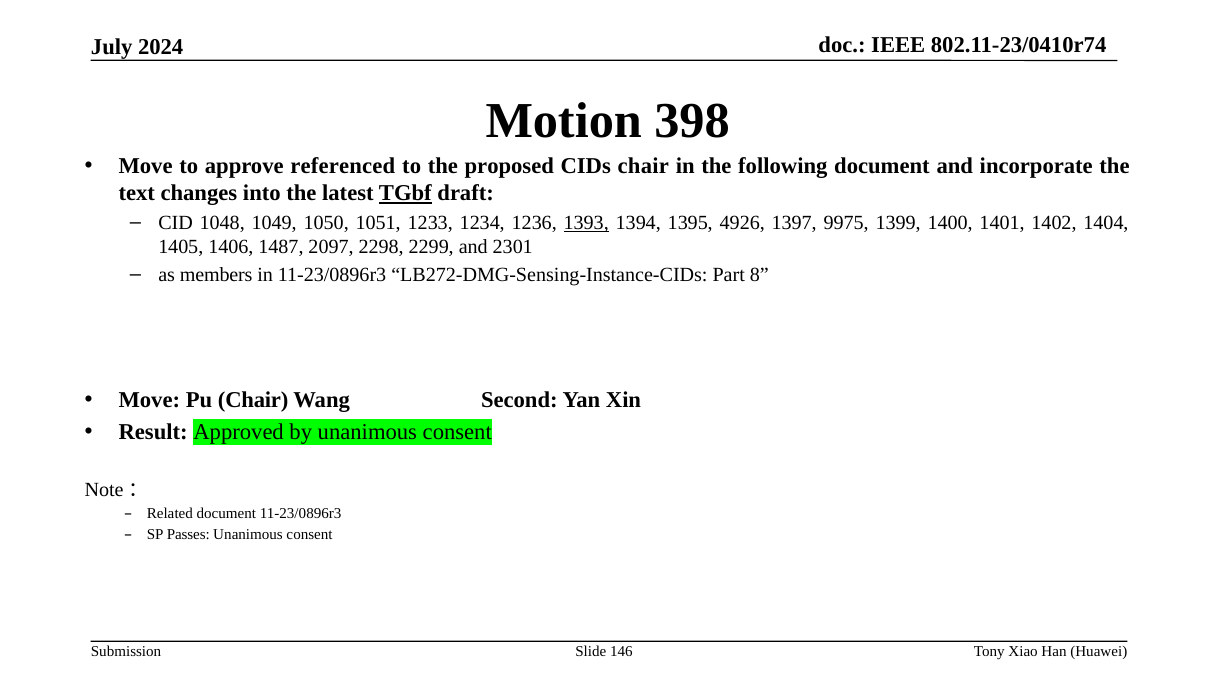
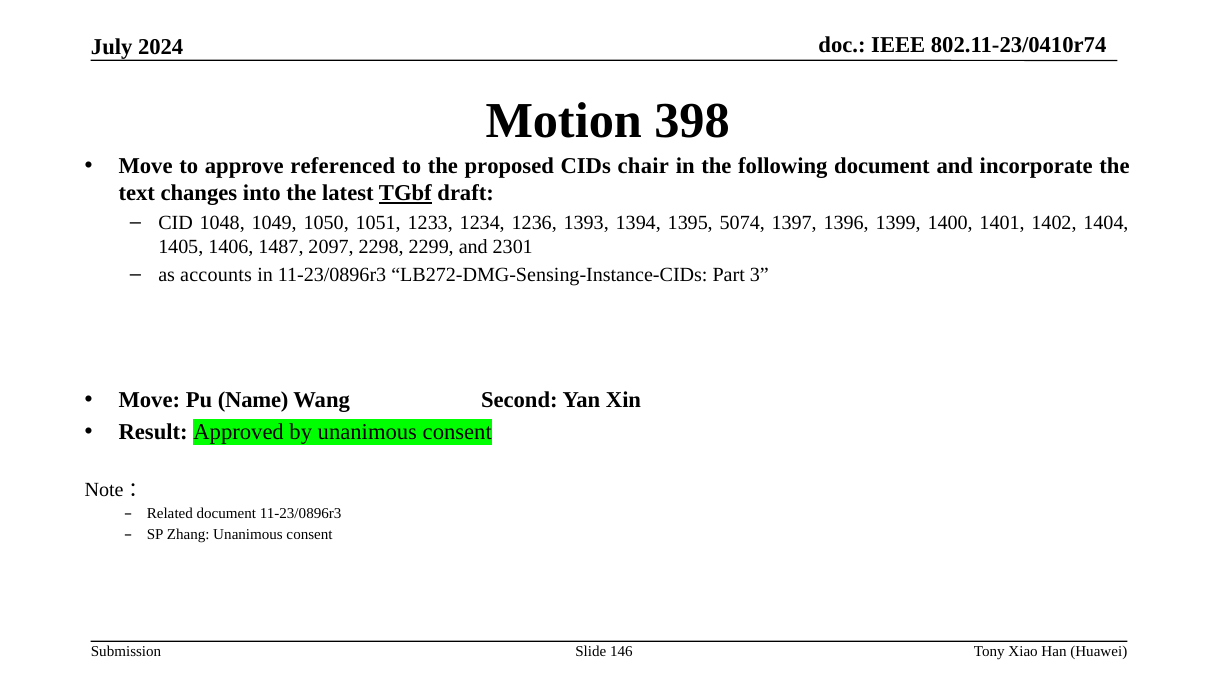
1393 underline: present -> none (586, 223)
4926: 4926 -> 5074 (742, 223)
9975: 9975 -> 1396 (846, 223)
members: members -> accounts (216, 275)
8: 8 -> 3 (759, 275)
Pu Chair: Chair -> Name (253, 401)
Passes: Passes -> Zhang (188, 535)
